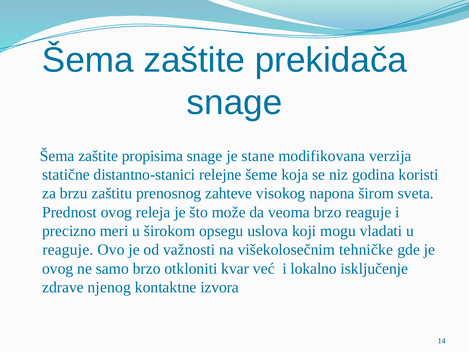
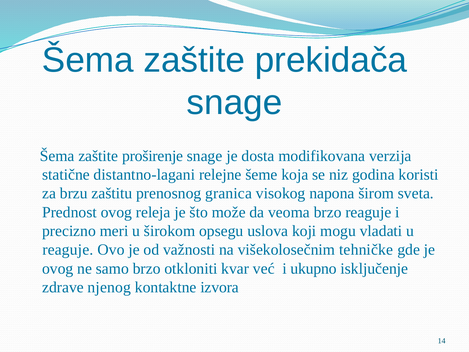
propisima: propisima -> proširenje (153, 156)
stane: stane -> dosta (258, 156)
distantno-stanici: distantno-stanici -> distantno-lagani (144, 175)
zahteve: zahteve -> granica (229, 193)
lokalno: lokalno -> ukupno (314, 268)
